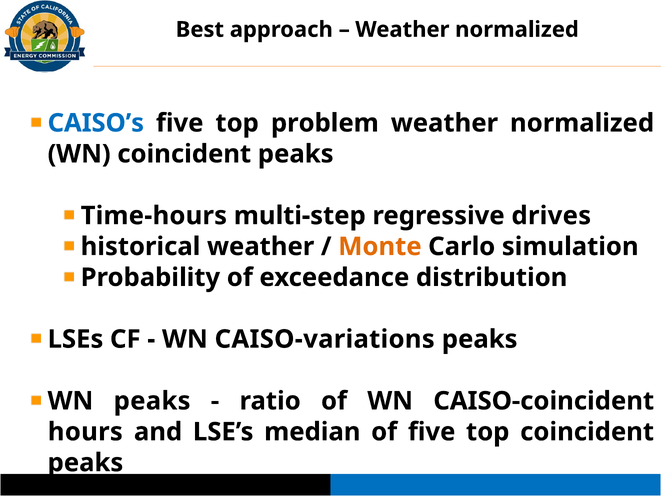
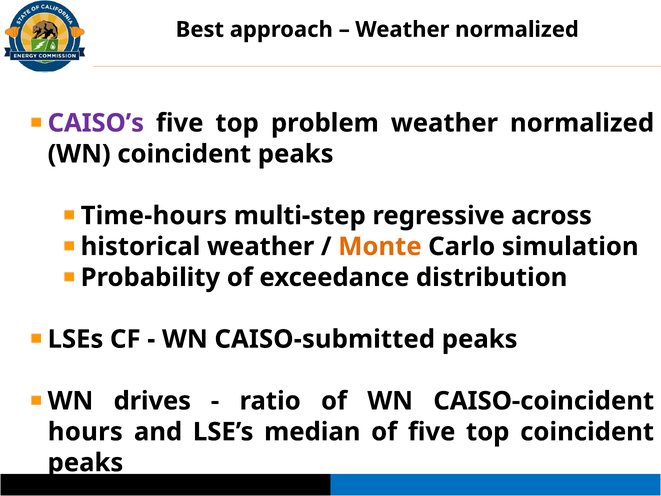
CAISO’s colour: blue -> purple (96, 123)
drives: drives -> across (552, 216)
CAISO-variations: CAISO-variations -> CAISO-submitted (325, 339)
WN peaks: peaks -> drives (152, 401)
